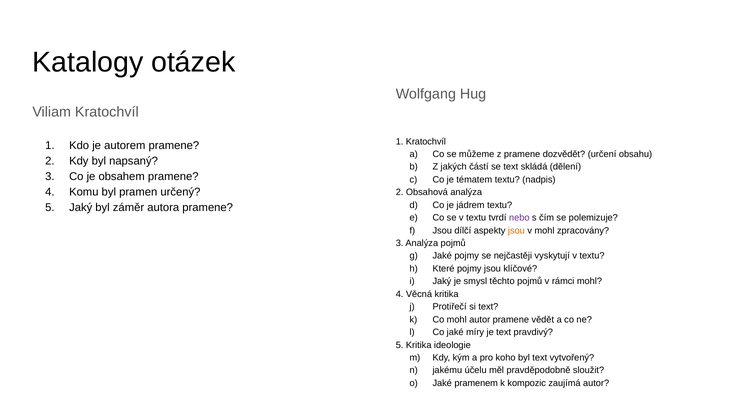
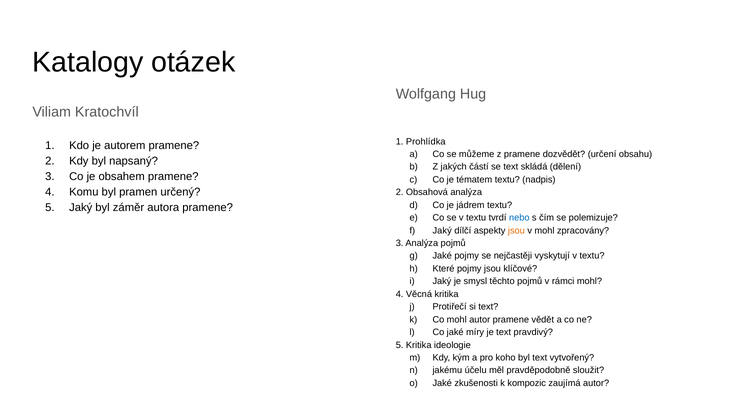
1 Kratochvíl: Kratochvíl -> Prohlídka (426, 141)
nebo colour: purple -> blue (519, 217)
Jsou: Jsou -> Jaký (442, 230)
pramenem: pramenem -> zkušenosti (476, 383)
